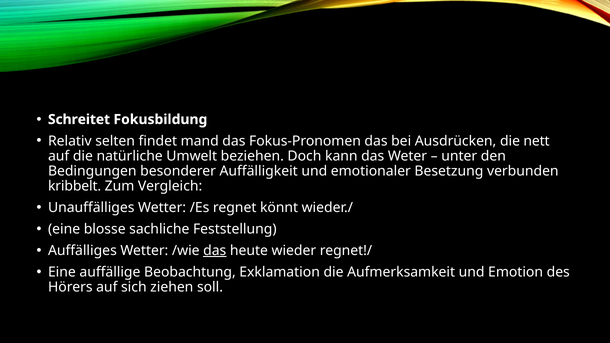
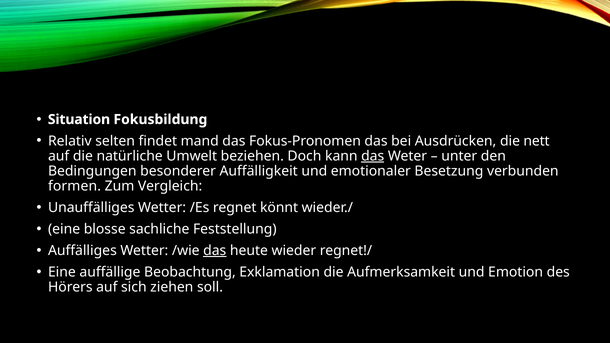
Schreitet: Schreitet -> Situation (79, 120)
das underline: none -> present (373, 156)
kribbelt: kribbelt -> formen (75, 186)
